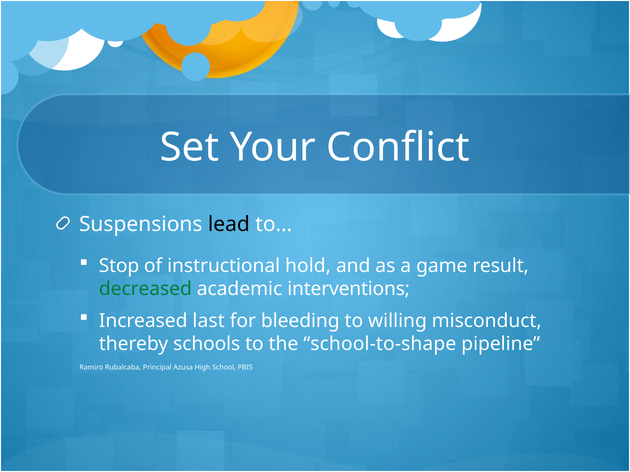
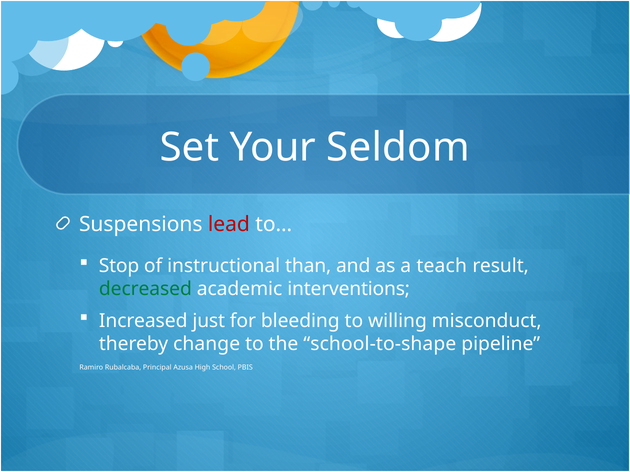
Conflict: Conflict -> Seldom (398, 148)
lead colour: black -> red (229, 225)
hold: hold -> than (308, 266)
game: game -> teach (442, 266)
last: last -> just (209, 321)
schools: schools -> change (207, 344)
